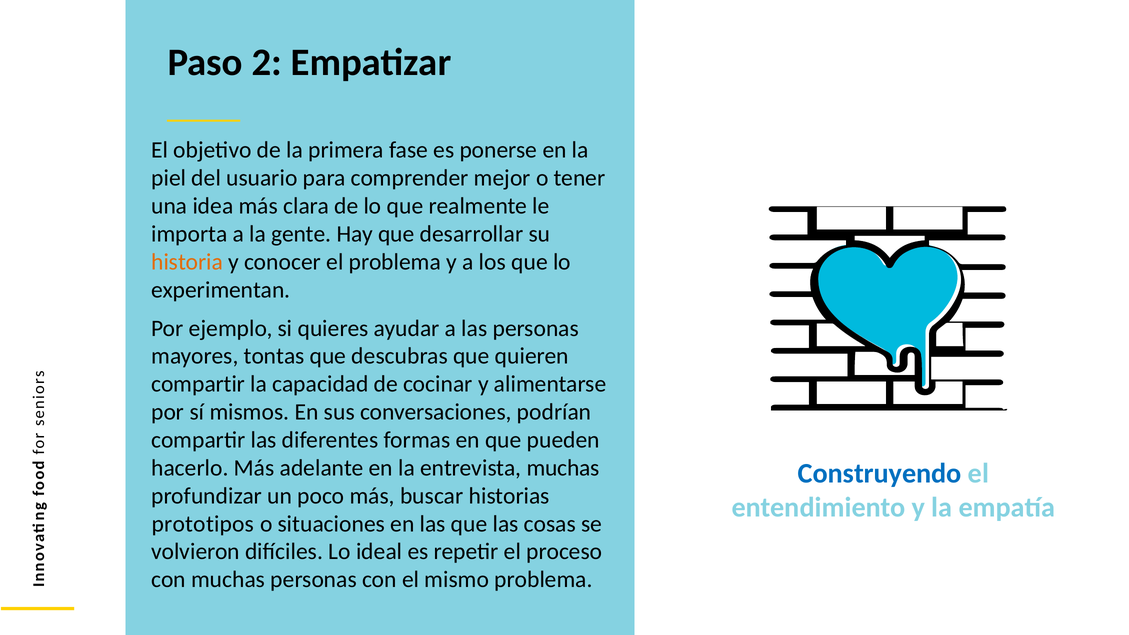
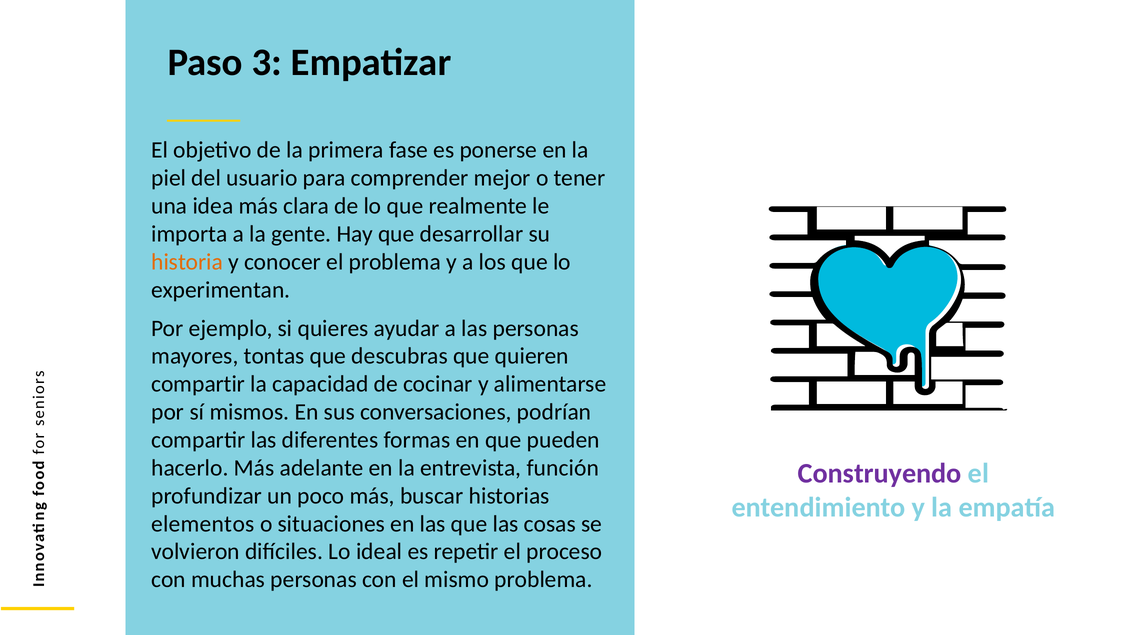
2: 2 -> 3 (267, 63)
entrevista muchas: muchas -> función (563, 468)
Construyendo colour: blue -> purple (880, 474)
prototipos: prototipos -> elementos (203, 524)
